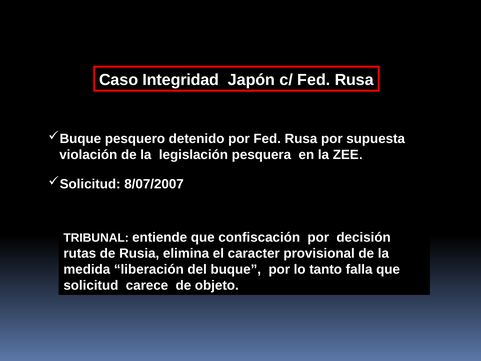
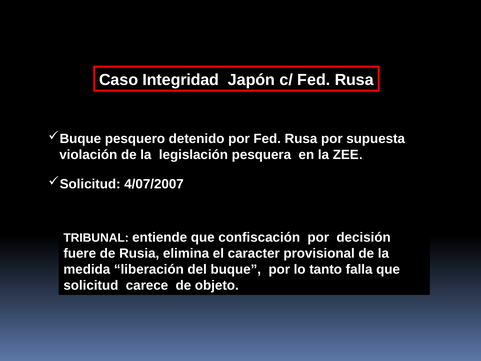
8/07/2007: 8/07/2007 -> 4/07/2007 (154, 184)
rutas: rutas -> fuere (80, 253)
